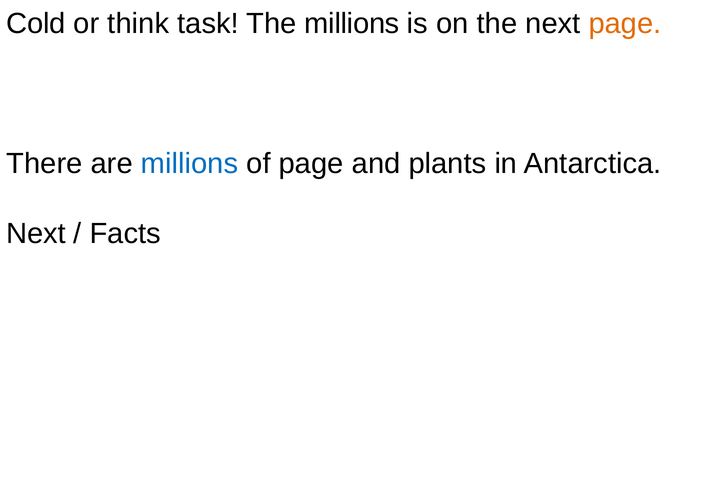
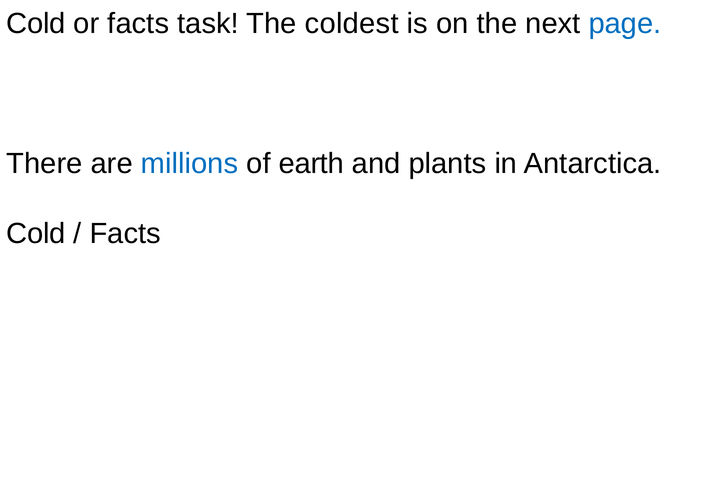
or think: think -> facts (138, 23)
The millions: millions -> coldest (352, 23)
page colour: orange -> blue (625, 23)
of page: page -> earth (311, 163)
Next: Next -> Cold (36, 234)
